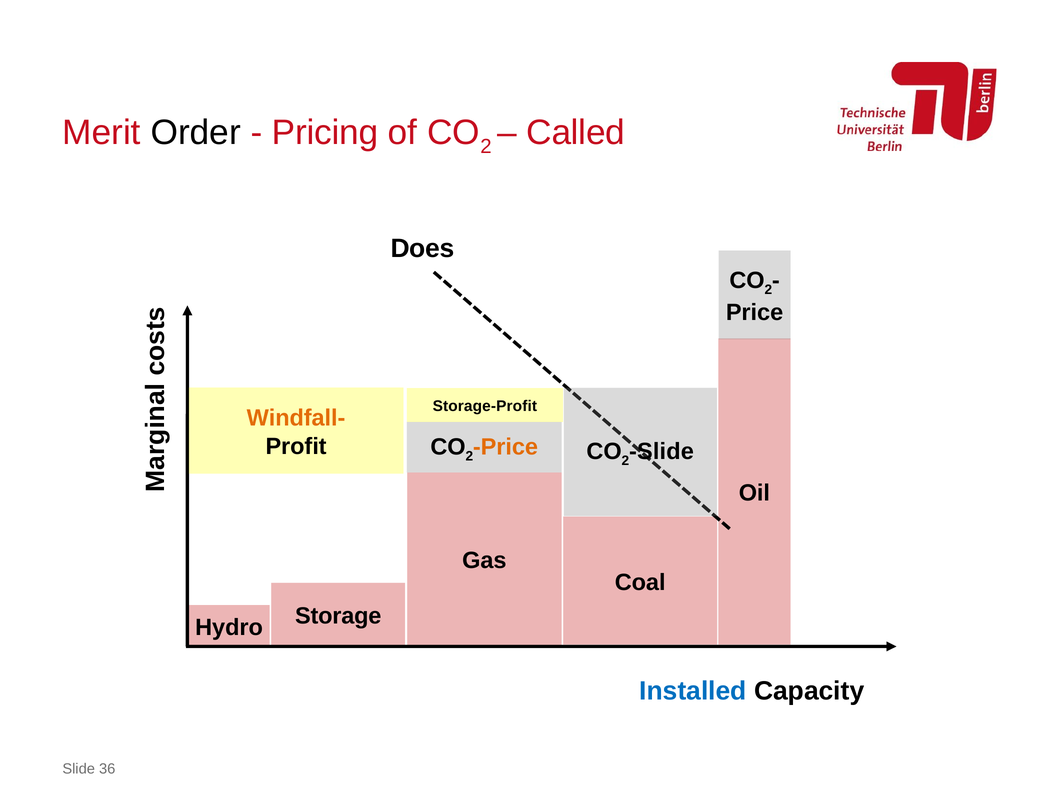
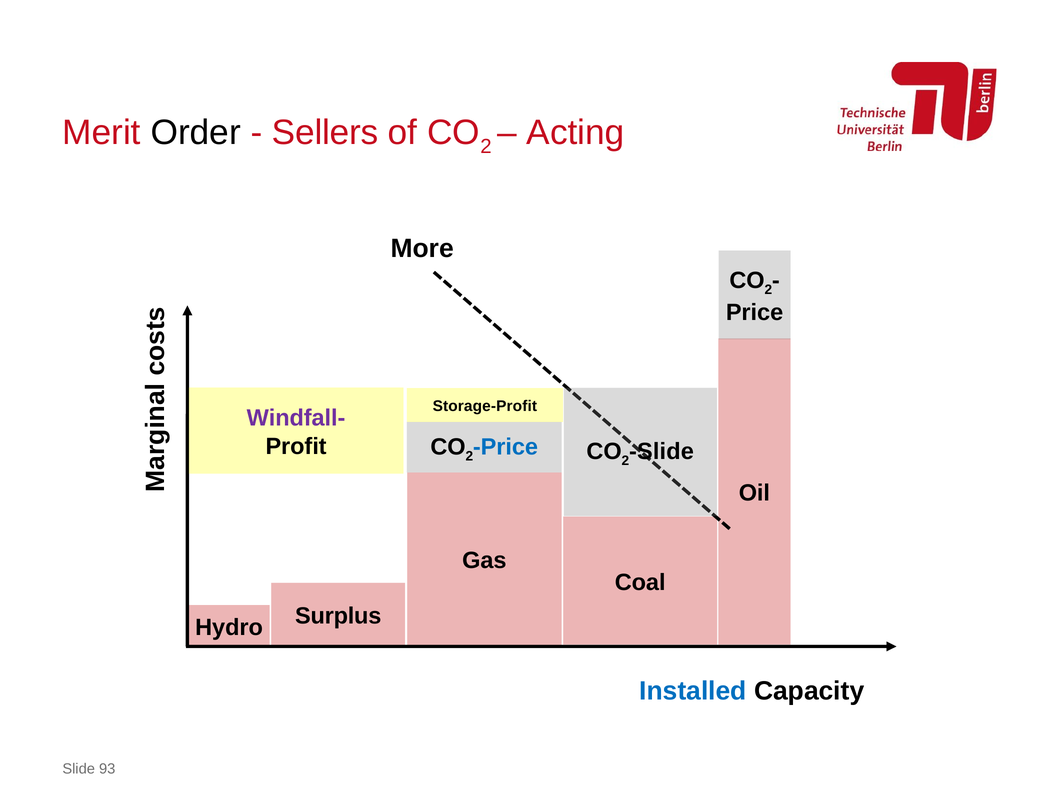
Pricing: Pricing -> Sellers (325, 133)
Called: Called -> Acting (576, 133)
Does: Does -> More (422, 249)
Windfall- colour: orange -> purple (296, 418)
Price colour: orange -> blue (505, 447)
Storage: Storage -> Surplus (338, 616)
36: 36 -> 93 (107, 769)
